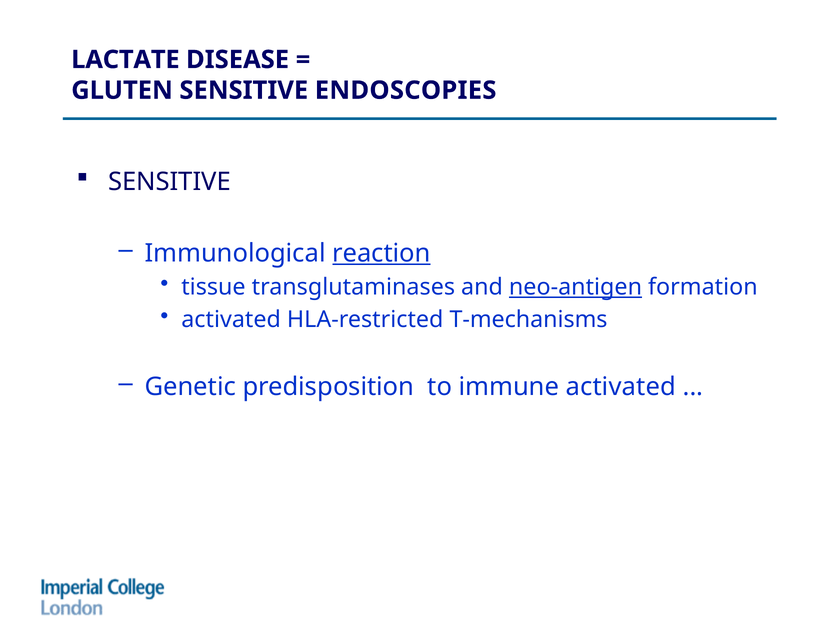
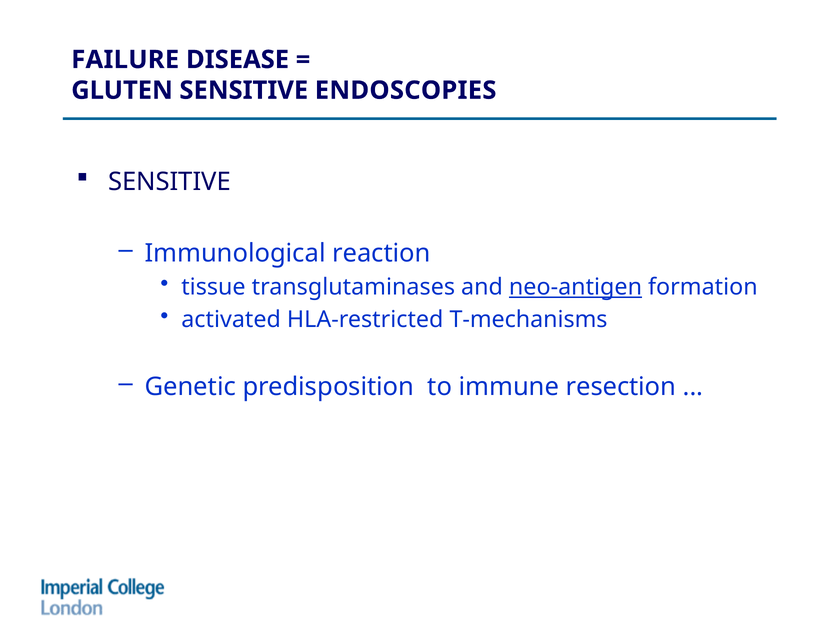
LACTATE: LACTATE -> FAILURE (125, 60)
reaction underline: present -> none (381, 254)
immune activated: activated -> resection (621, 387)
